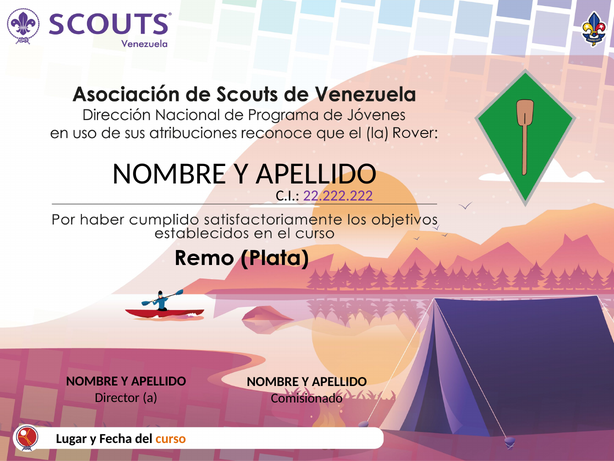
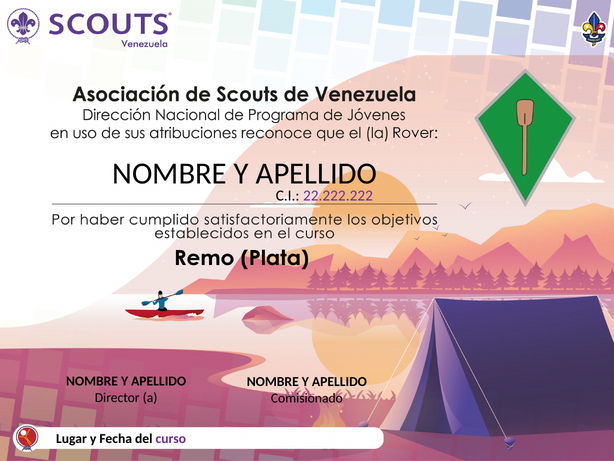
curso colour: orange -> purple (171, 438)
